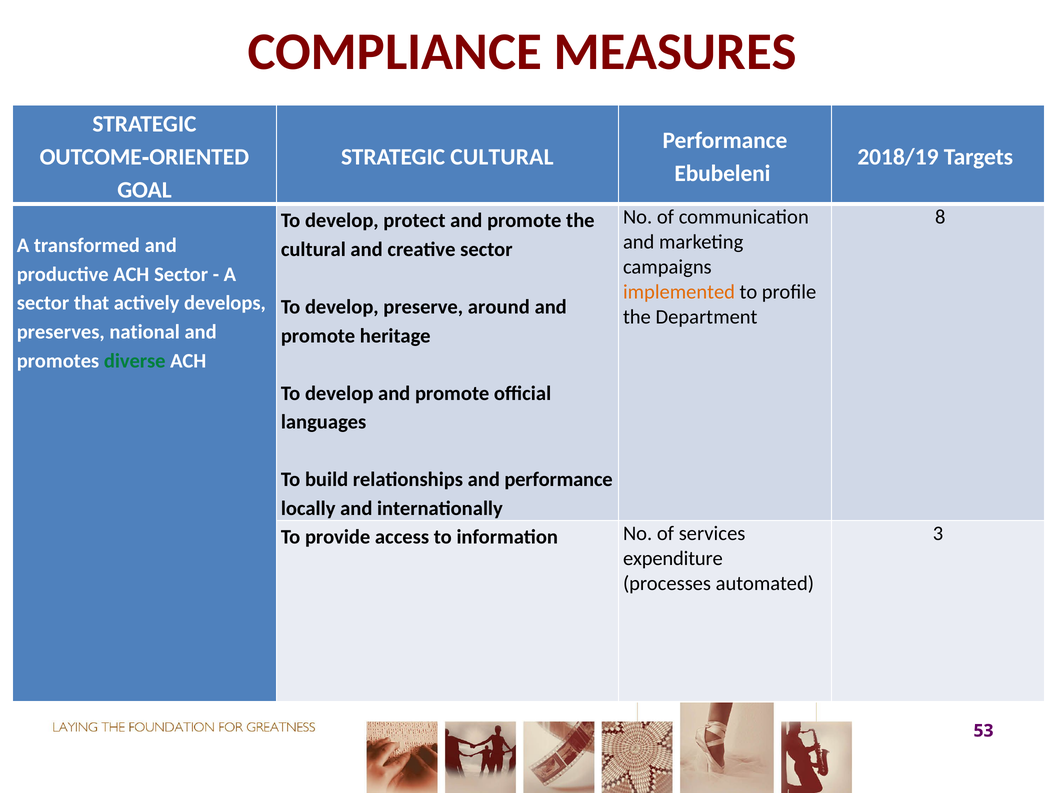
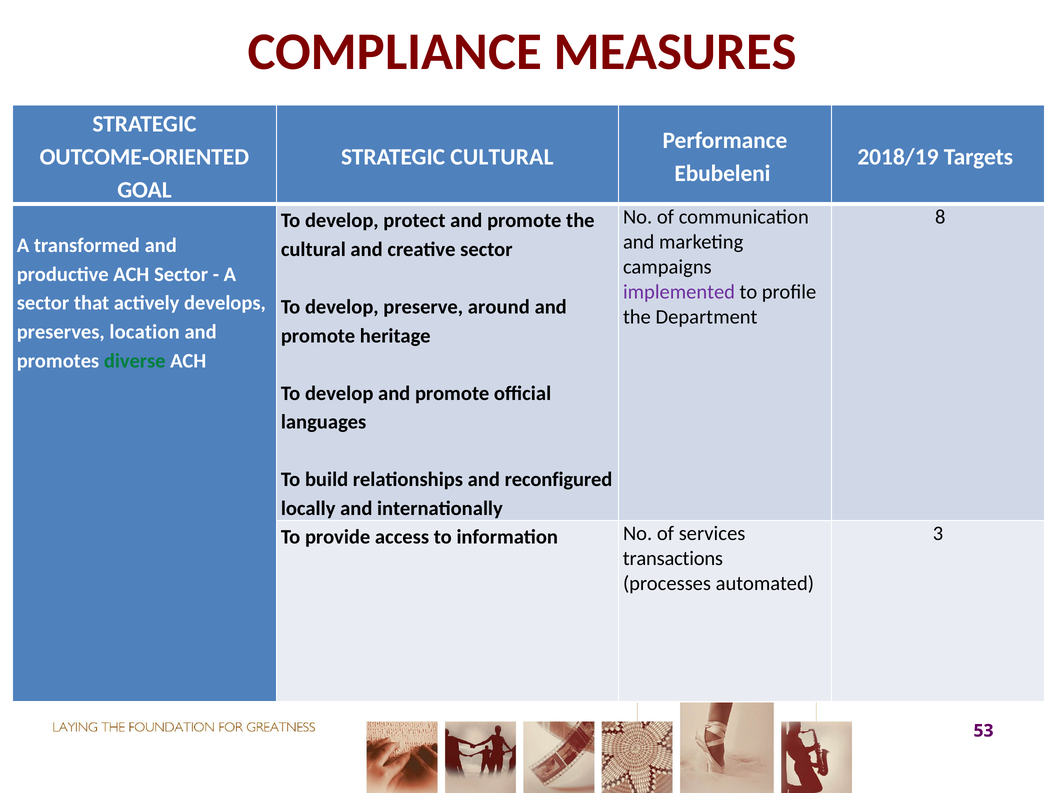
implemented colour: orange -> purple (679, 292)
national: national -> location (145, 332)
and performance: performance -> reconfigured (558, 479)
expenditure: expenditure -> transactions (673, 558)
